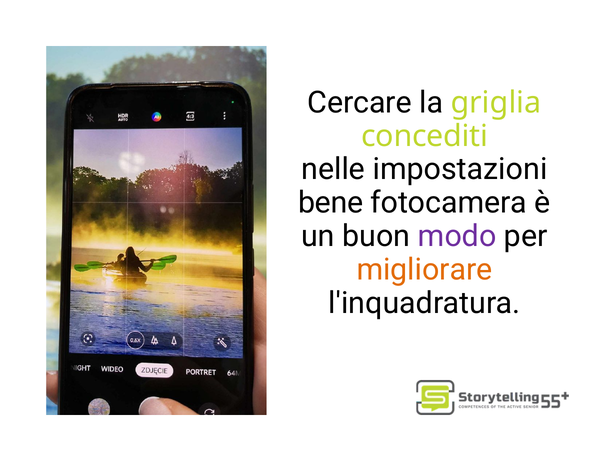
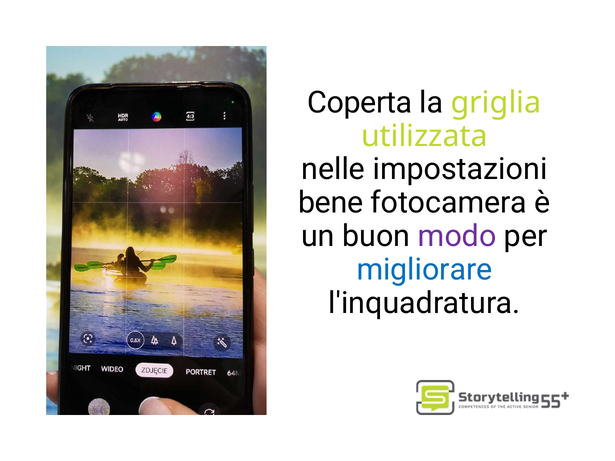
Cercare: Cercare -> Coperta (360, 103)
concediti: concediti -> utilizzata (424, 136)
migliorare colour: orange -> blue (424, 270)
